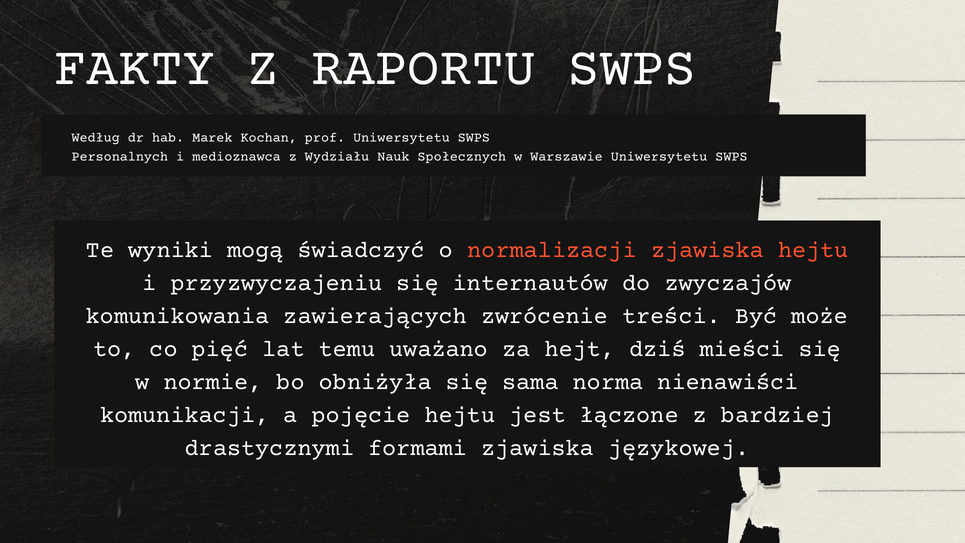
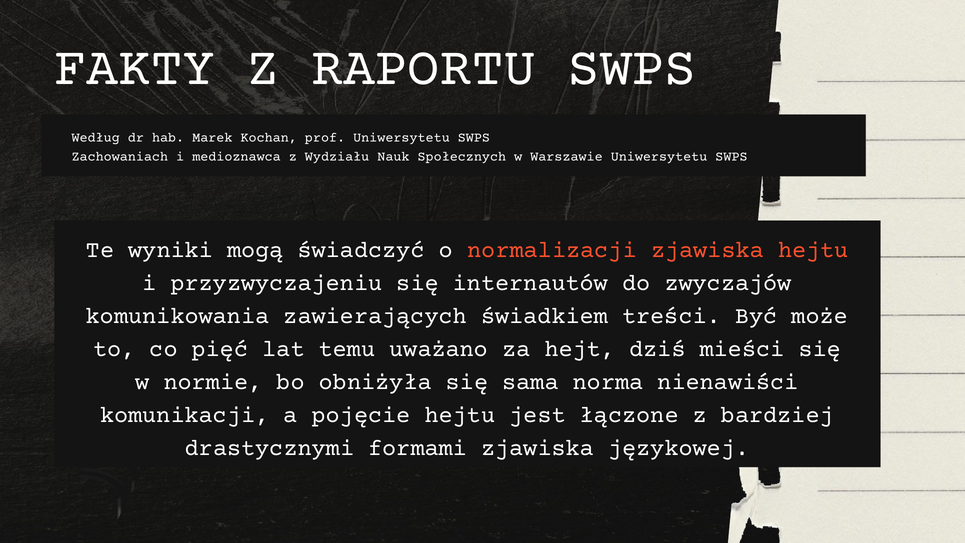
Personalnych: Personalnych -> Zachowaniach (120, 156)
zwrócenie: zwrócenie -> świadkiem (544, 315)
